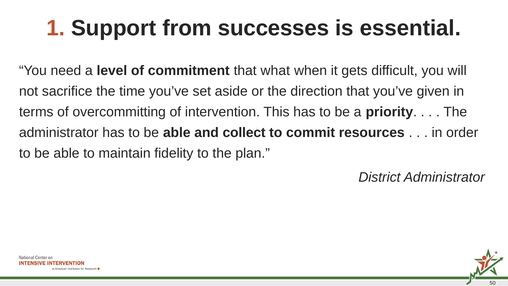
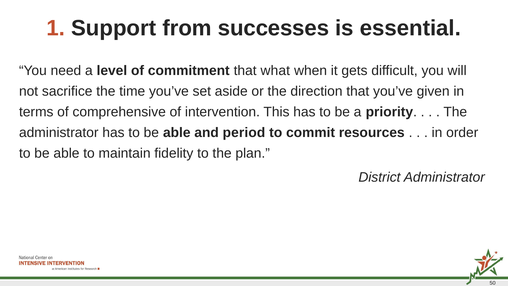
overcommitting: overcommitting -> comprehensive (119, 112)
collect: collect -> period (244, 133)
